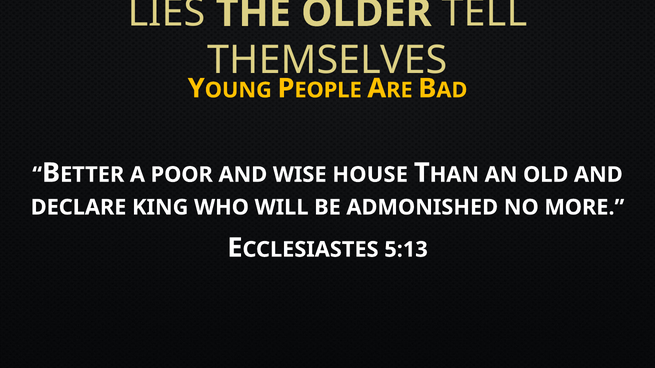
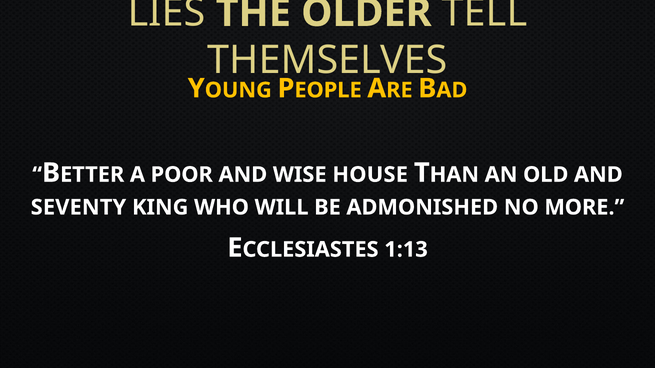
DECLARE: DECLARE -> SEVENTY (78, 208)
5:13: 5:13 -> 1:13 (406, 250)
